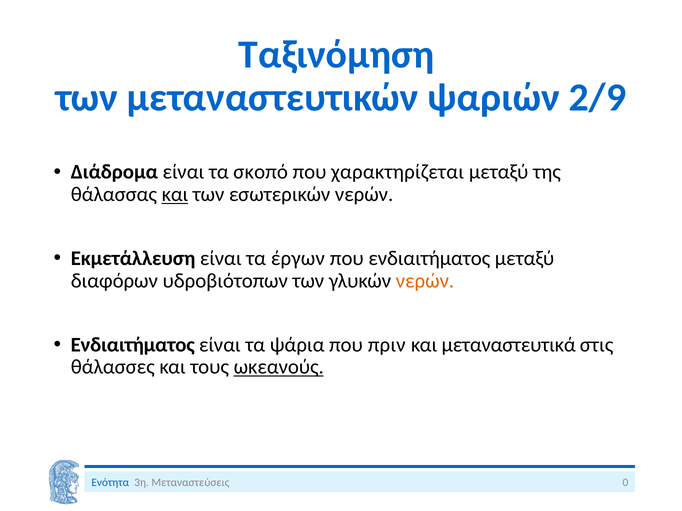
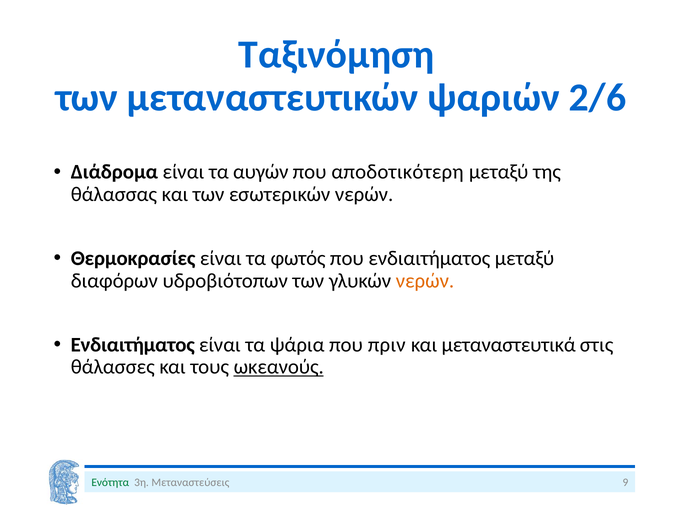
2/9: 2/9 -> 2/6 (597, 98)
σκοπό: σκοπό -> αυγών (261, 172)
χαρακτηρίζεται: χαρακτηρίζεται -> αποδοτικότερη (398, 172)
και underline: present -> none (175, 195)
Εκμετάλλευση: Εκμετάλλευση -> Θερμοκρασίες (133, 259)
έργων: έργων -> φωτός (298, 259)
Ενότητα colour: blue -> green (110, 483)
0: 0 -> 9 (625, 483)
